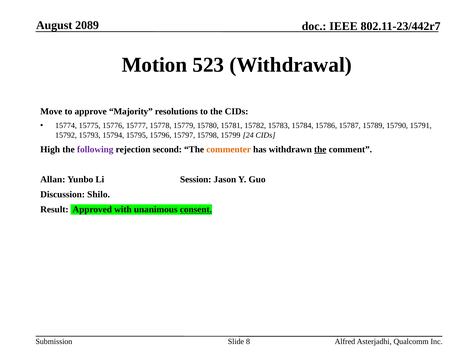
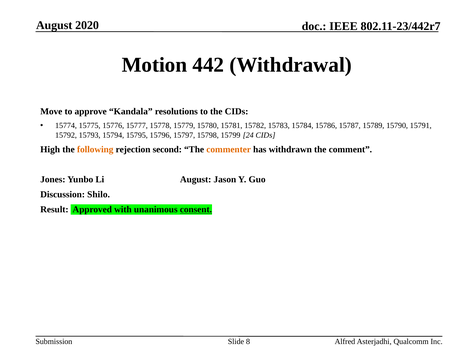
2089: 2089 -> 2020 (87, 25)
523: 523 -> 442 (208, 65)
Majority: Majority -> Kandala (131, 111)
following colour: purple -> orange (95, 149)
the underline: present -> none (320, 149)
Allan: Allan -> Jones (53, 179)
Li Session: Session -> August (196, 179)
